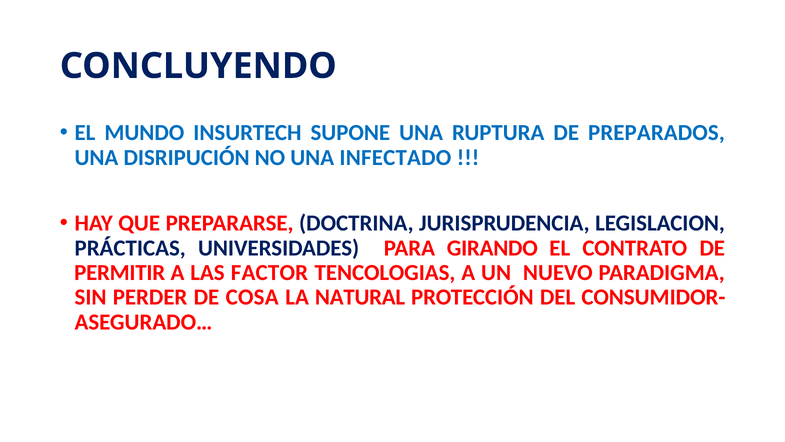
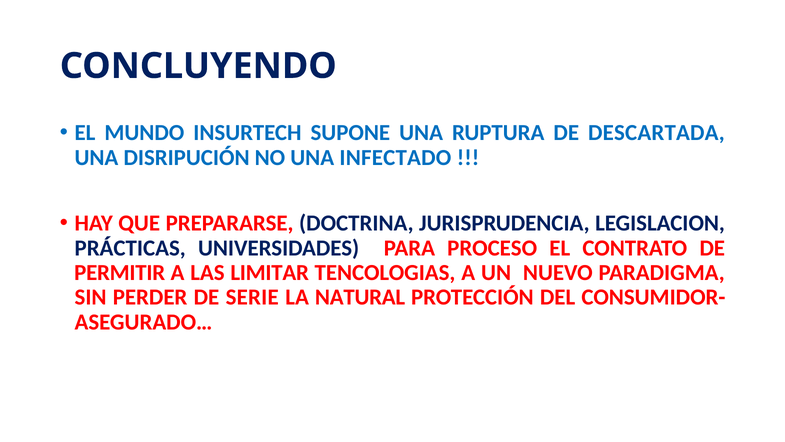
PREPARADOS: PREPARADOS -> DESCARTADA (656, 133)
GIRANDO: GIRANDO -> PROCESO (492, 248)
FACTOR: FACTOR -> LIMITAR (270, 272)
COSA: COSA -> SERIE (252, 297)
